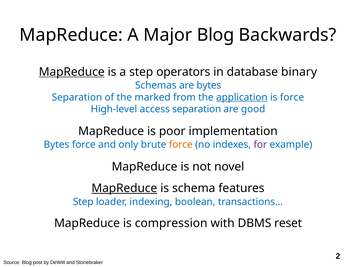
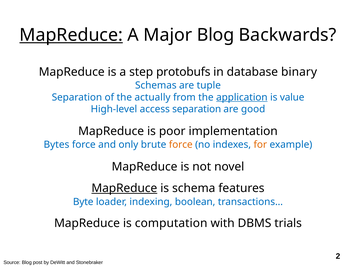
MapReduce underline: none -> present (71, 35)
MapReduce underline: present -> none (72, 72)
operators: operators -> protobufs (183, 72)
are bytes: bytes -> tuple (209, 85)
marked: marked -> actually (153, 97)
is force: force -> value (292, 97)
for colour: purple -> orange (260, 145)
Step: Step -> Byte (83, 202)
compression: compression -> computation (171, 223)
reset: reset -> trials (288, 223)
